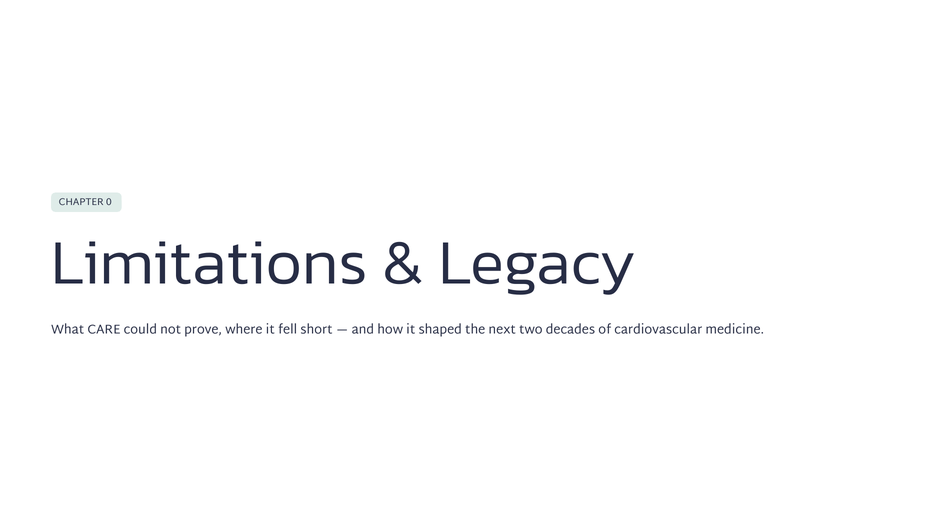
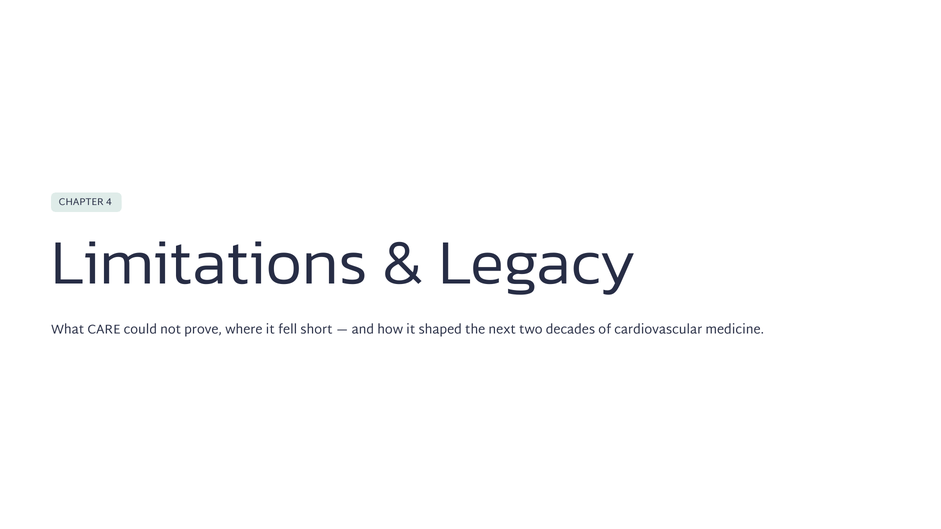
0: 0 -> 4 (109, 202)
